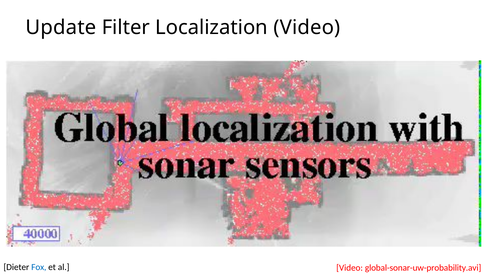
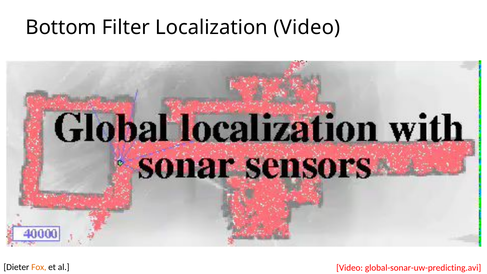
Update: Update -> Bottom (61, 27)
Fox colour: blue -> orange (39, 267)
global-sonar-uw-probability.avi: global-sonar-uw-probability.avi -> global-sonar-uw-predicting.avi (423, 268)
